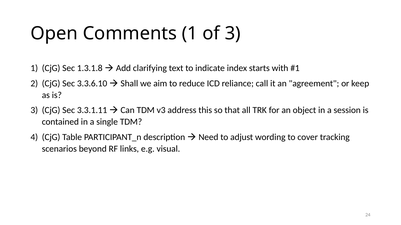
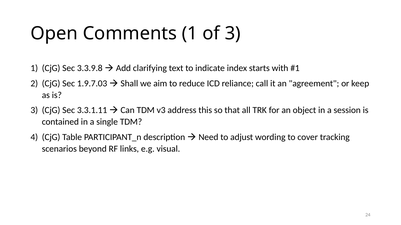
1.3.1.8: 1.3.1.8 -> 3.3.9.8 (90, 68)
3.3.6.10: 3.3.6.10 -> 1.9.7.03 (92, 84)
